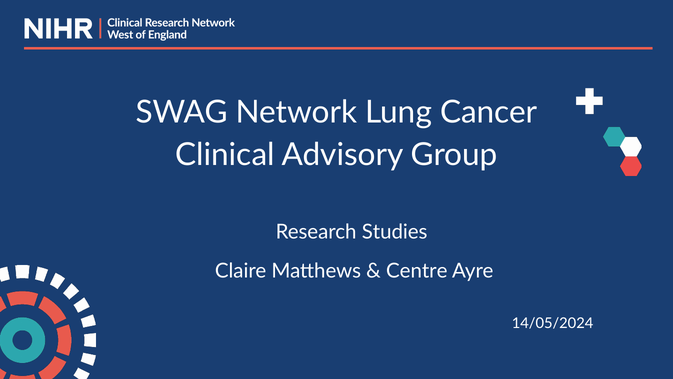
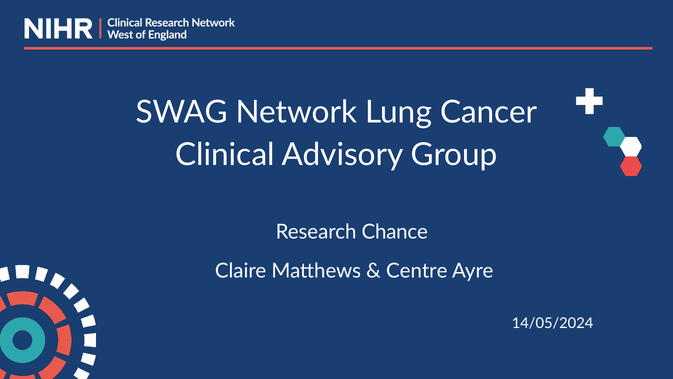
Studies: Studies -> Chance (395, 232)
